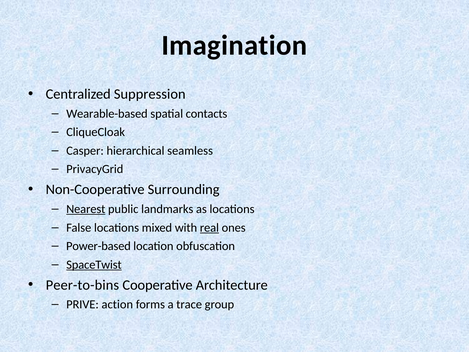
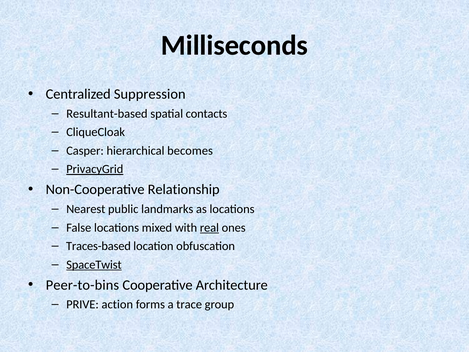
Imagination: Imagination -> Milliseconds (234, 45)
Wearable-based: Wearable-based -> Resultant-based (107, 114)
seamless: seamless -> becomes (190, 151)
PrivacyGrid underline: none -> present (95, 169)
Surrounding: Surrounding -> Relationship (184, 189)
Nearest underline: present -> none (86, 209)
Power-based: Power-based -> Traces-based (98, 246)
